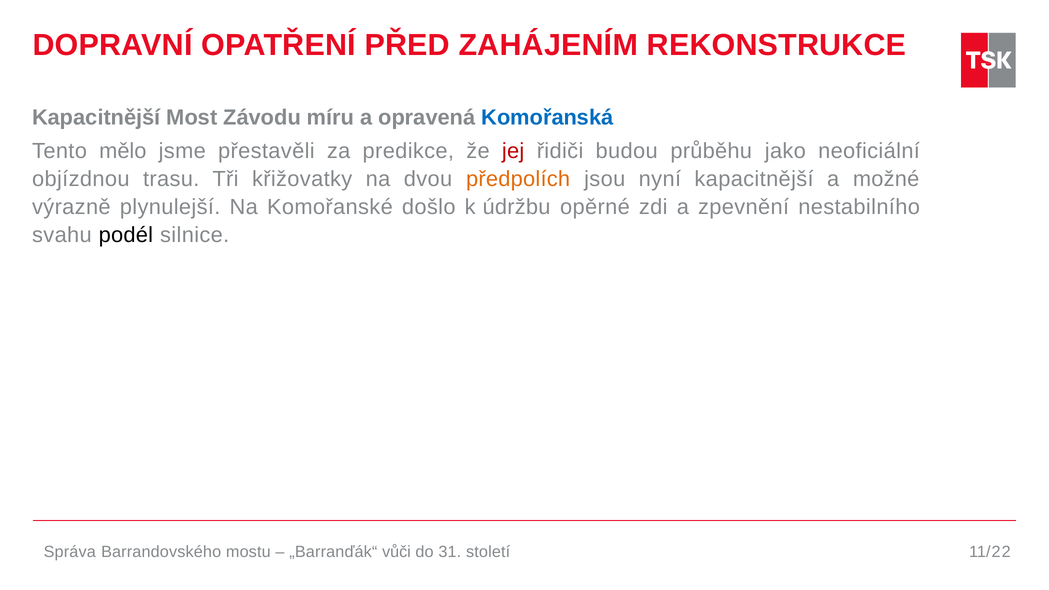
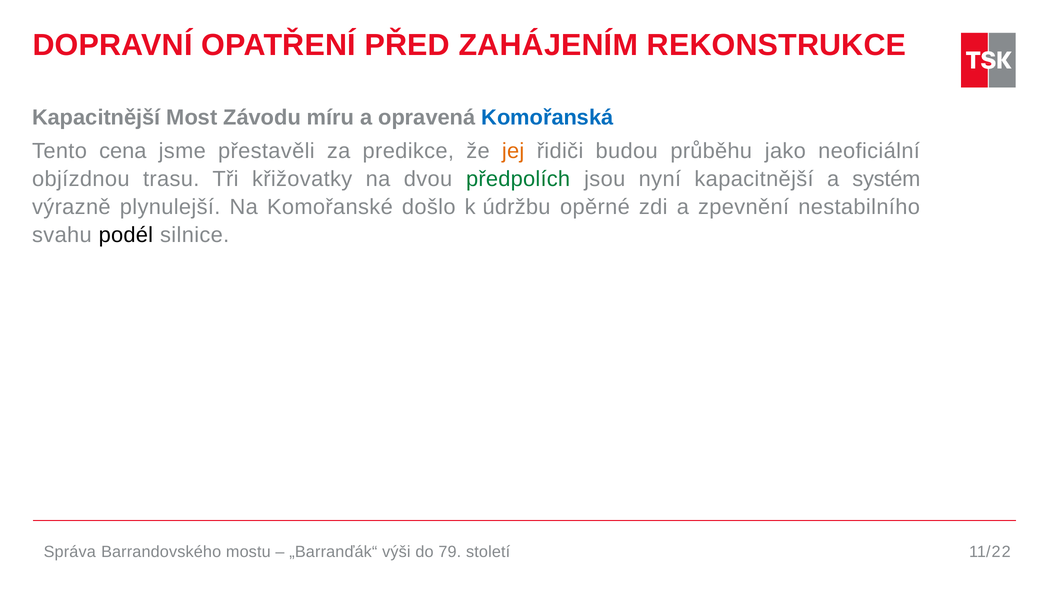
mělo: mělo -> cena (123, 151)
jej colour: red -> orange (513, 151)
předpolích colour: orange -> green (518, 179)
možné: možné -> systém (886, 179)
vůči: vůči -> výši (396, 552)
31: 31 -> 79 (450, 552)
